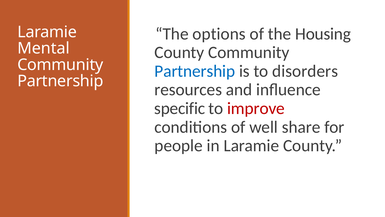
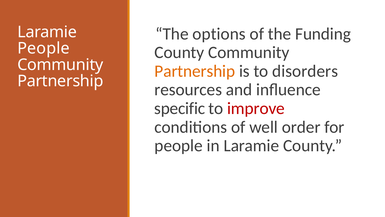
Housing: Housing -> Funding (323, 34)
Mental: Mental -> People (44, 48)
Partnership colour: blue -> orange (195, 71)
share: share -> order (301, 127)
